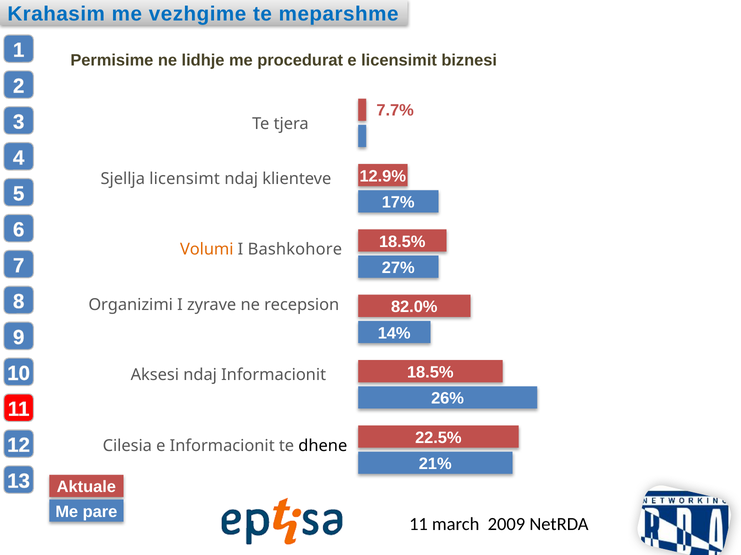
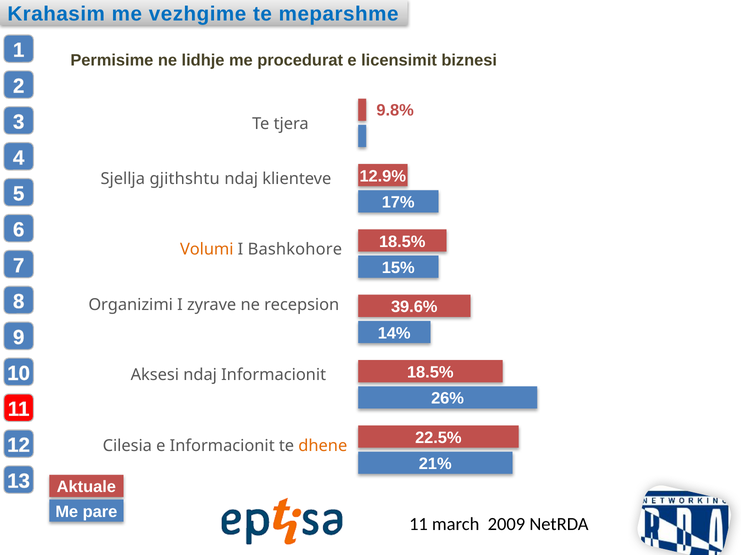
7.7%: 7.7% -> 9.8% (395, 111)
licensimt: licensimt -> gjithshtu (185, 179)
27%: 27% -> 15% (398, 268)
82.0%: 82.0% -> 39.6% (414, 307)
dhene colour: black -> orange (323, 446)
